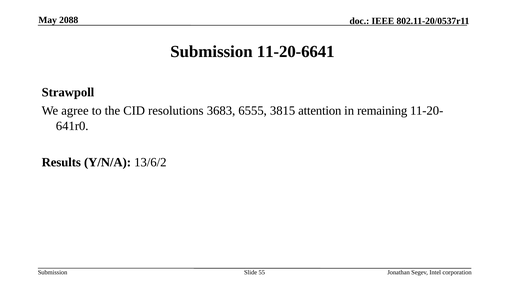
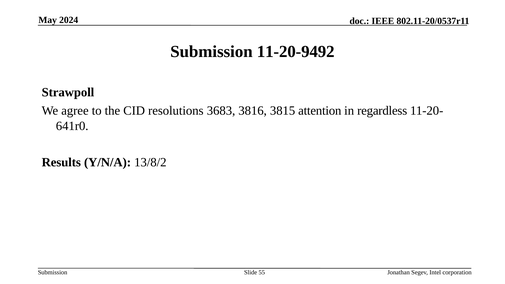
2088: 2088 -> 2024 (69, 20)
11-20-6641: 11-20-6641 -> 11-20-9492 (296, 52)
6555: 6555 -> 3816 (253, 111)
remaining: remaining -> regardless (382, 111)
13/6/2: 13/6/2 -> 13/8/2 (150, 163)
